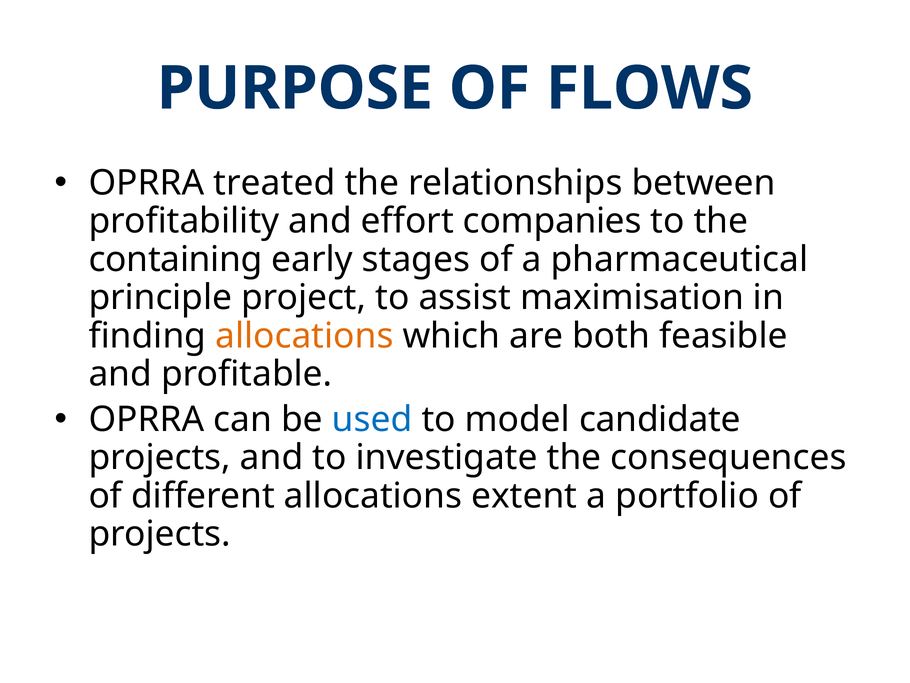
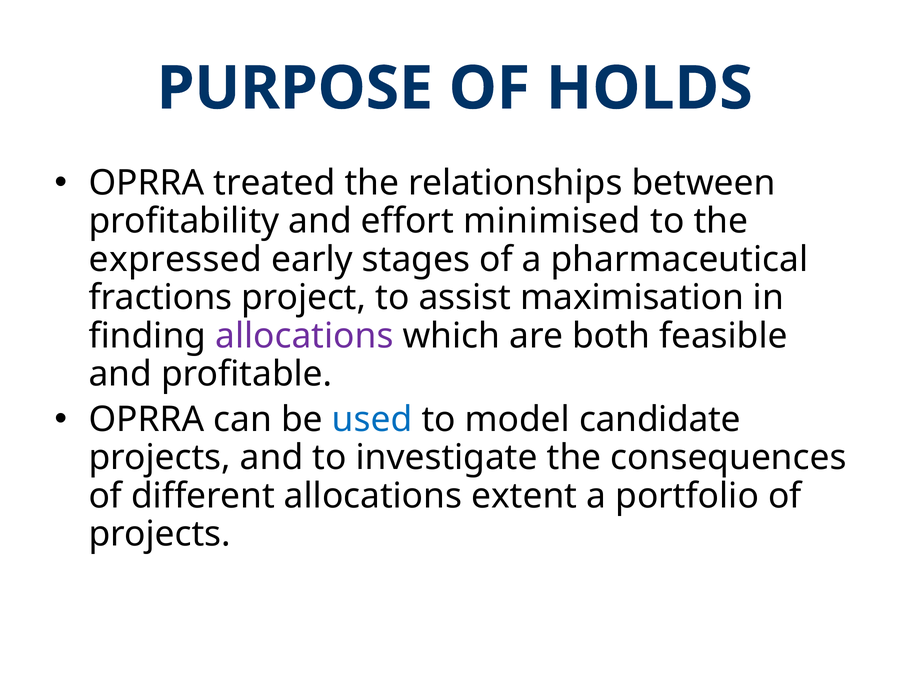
FLOWS: FLOWS -> HOLDS (649, 88)
companies: companies -> minimised (552, 221)
containing: containing -> expressed (175, 259)
principle: principle -> fractions (160, 297)
allocations colour: orange -> purple (304, 336)
